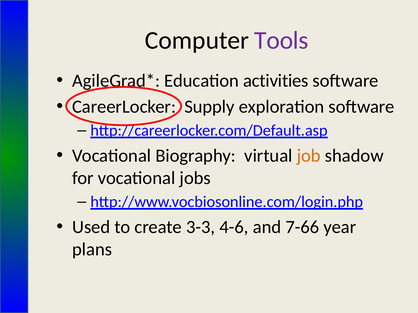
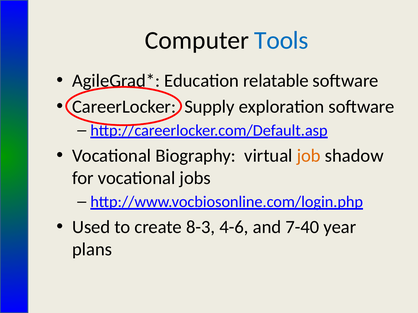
Tools colour: purple -> blue (281, 40)
activities: activities -> relatable (276, 81)
3-3: 3-3 -> 8-3 (201, 227)
7-66: 7-66 -> 7-40 (302, 227)
